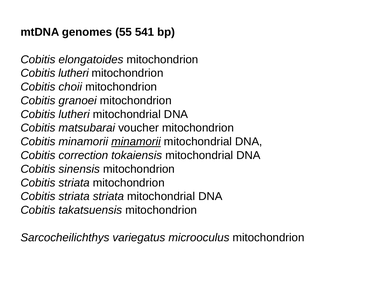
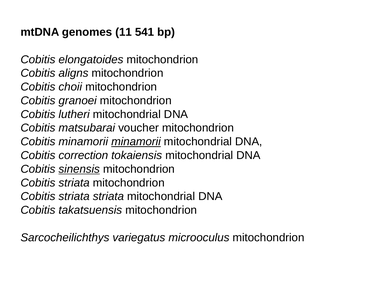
55: 55 -> 11 (124, 32)
lutheri: lutheri -> aligns (73, 73)
sinensis underline: none -> present (79, 169)
